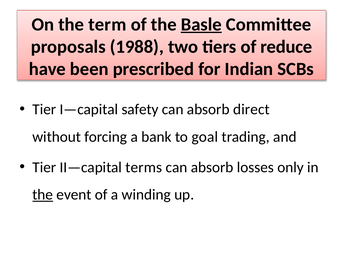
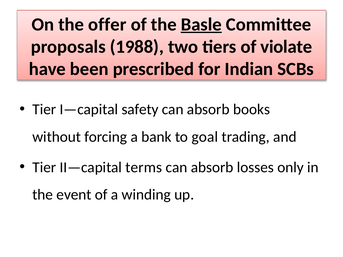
term: term -> offer (107, 24)
reduce: reduce -> violate (286, 47)
direct: direct -> books (252, 109)
the underline: present -> none (43, 195)
